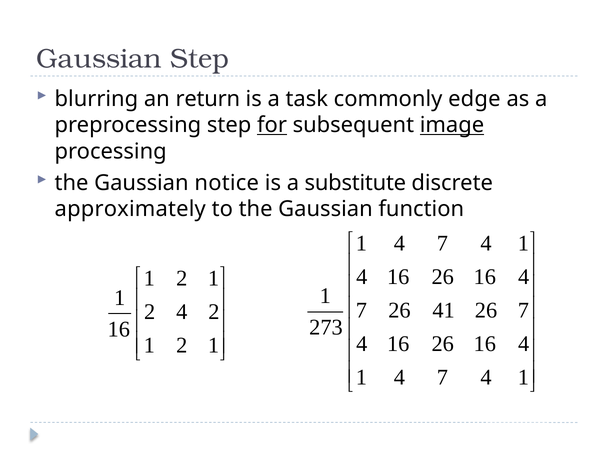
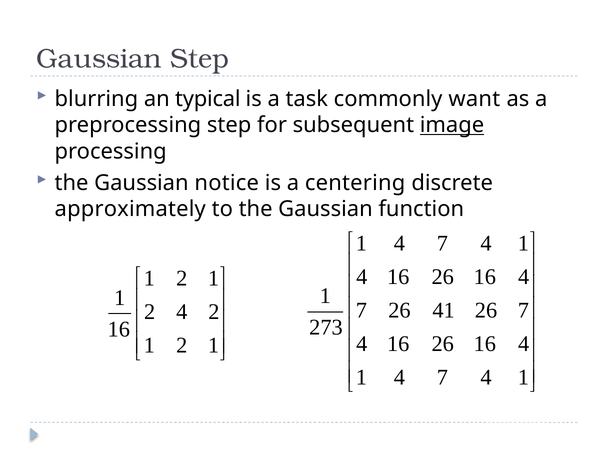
return: return -> typical (208, 99)
edge: edge -> want (474, 99)
for underline: present -> none (272, 125)
substitute: substitute -> centering (355, 183)
